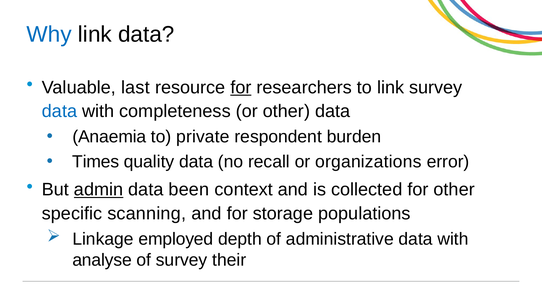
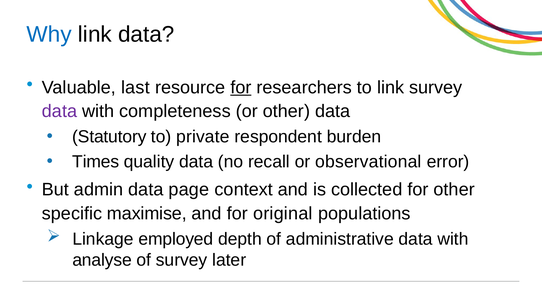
data colour: blue -> purple (59, 111)
Anaemia: Anaemia -> Statutory (109, 137)
organizations: organizations -> observational (368, 162)
admin underline: present -> none (99, 190)
been: been -> page (189, 190)
scanning: scanning -> maximise (147, 213)
storage: storage -> original (283, 213)
their: their -> later (229, 260)
